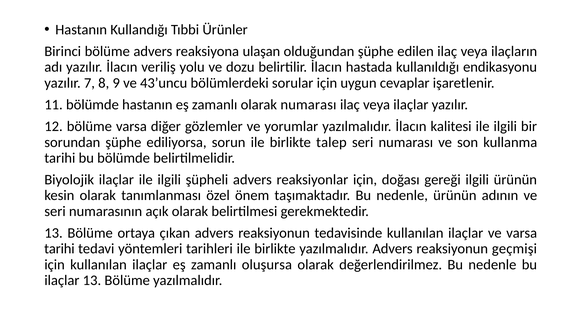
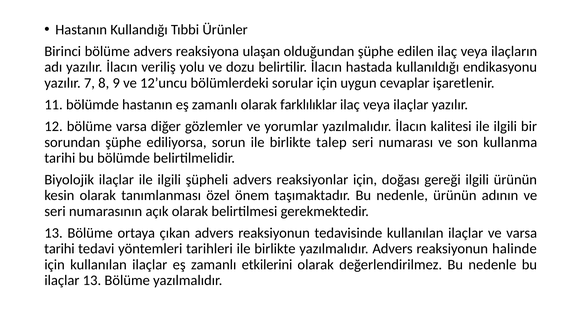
43’uncu: 43’uncu -> 12’uncu (164, 83)
olarak numarası: numarası -> farklılıklar (309, 104)
geçmişi: geçmişi -> halinde (514, 248)
oluşursa: oluşursa -> etkilerini (267, 264)
